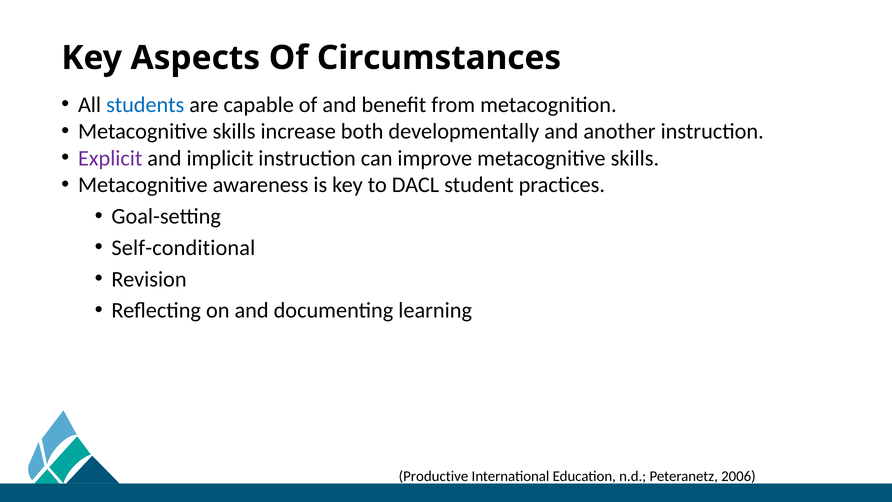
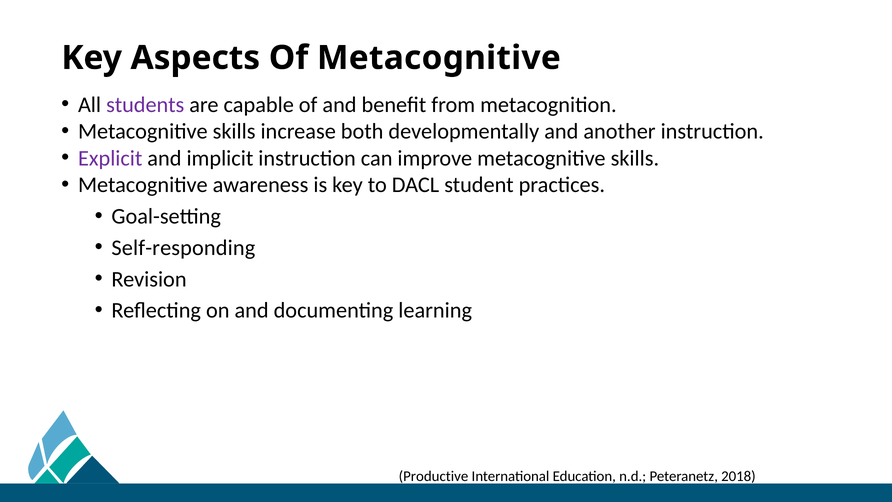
Of Circumstances: Circumstances -> Metacognitive (439, 58)
students colour: blue -> purple (145, 105)
Self-conditional: Self-conditional -> Self-responding (183, 248)
2006: 2006 -> 2018 (738, 476)
